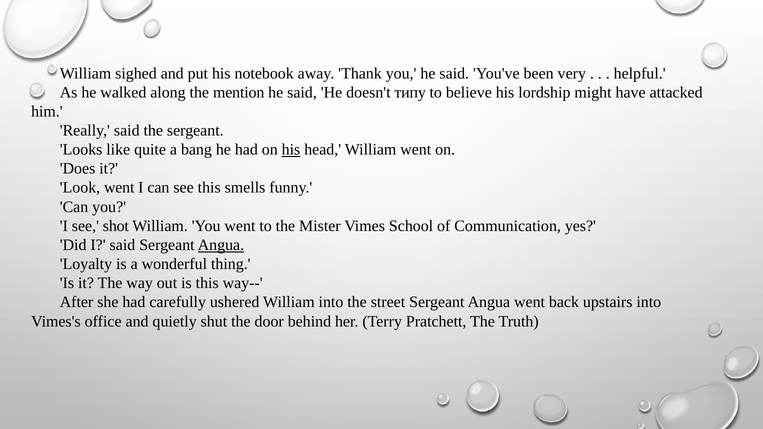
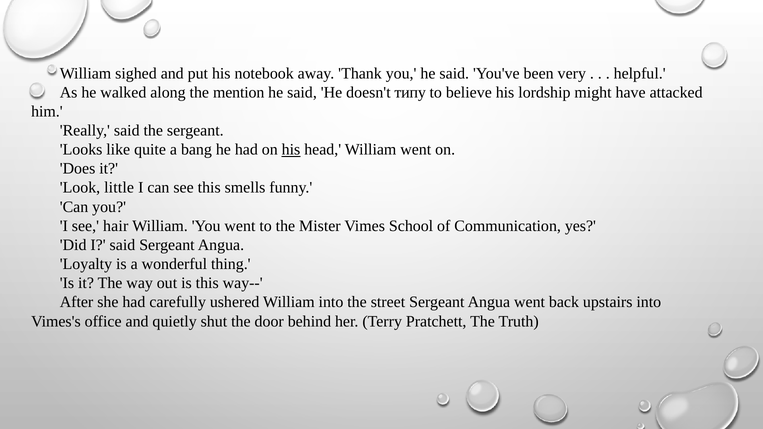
Look went: went -> little (119, 188)
shot: shot -> hair (116, 226)
Angua underline: present -> none (221, 245)
